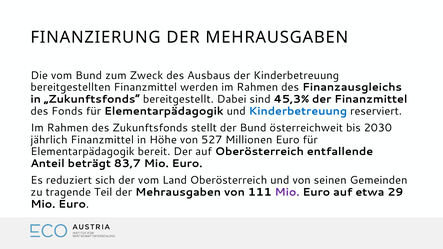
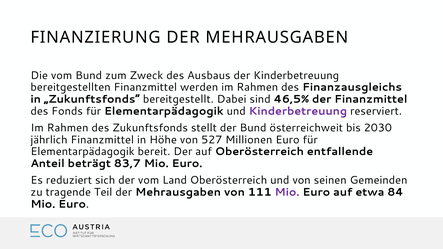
45,3%: 45,3% -> 46,5% (291, 99)
Kinderbetreuung colour: blue -> purple (298, 111)
29: 29 -> 84 (395, 192)
